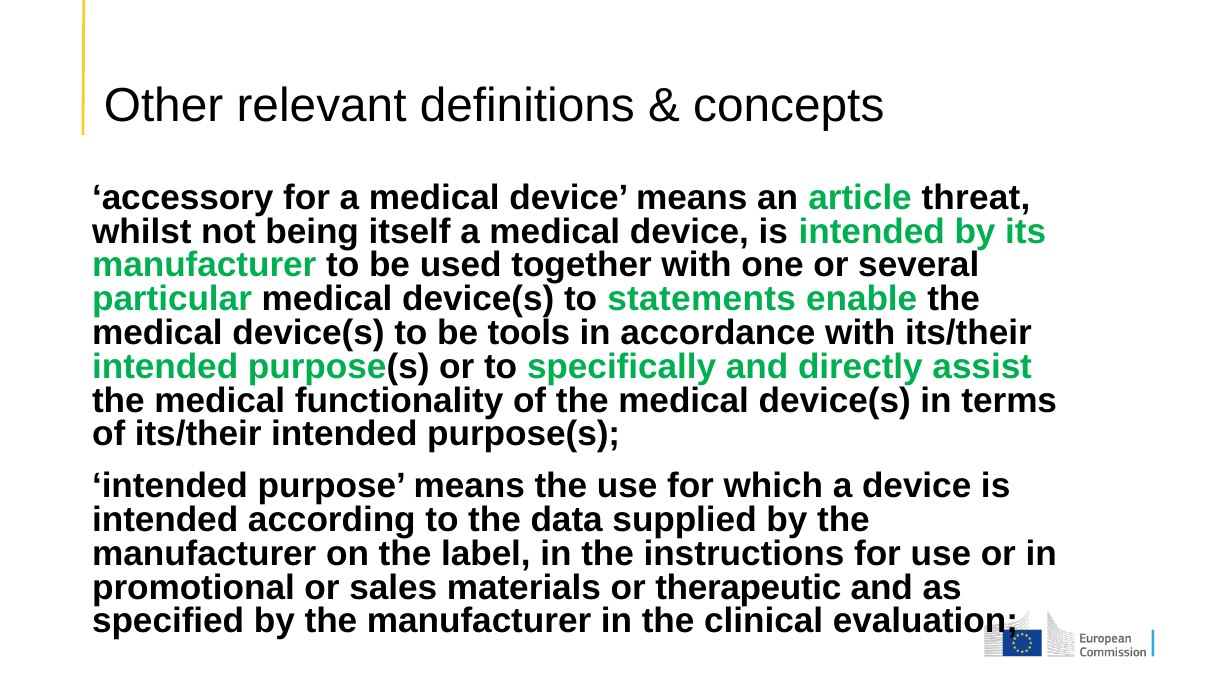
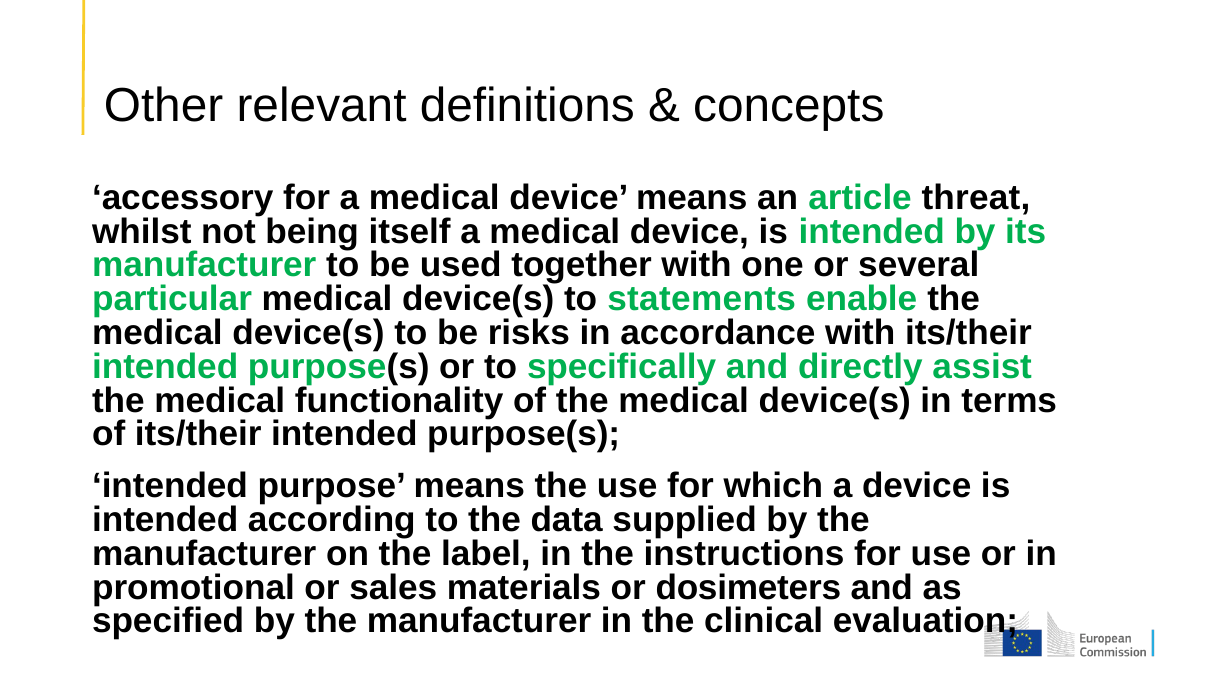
tools: tools -> risks (529, 333)
therapeutic: therapeutic -> dosimeters (748, 588)
